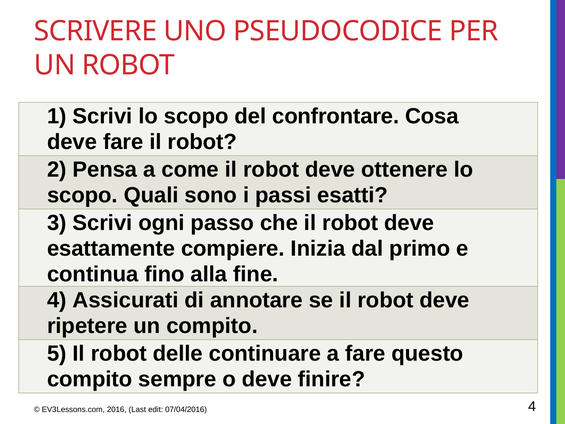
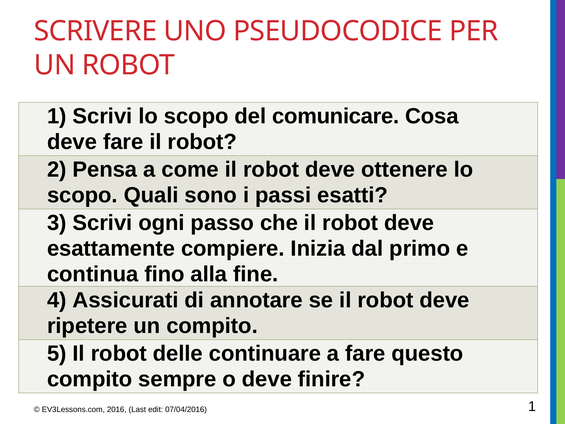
confrontare: confrontare -> comunicare (336, 116)
07/04/2016 4: 4 -> 1 (532, 406)
